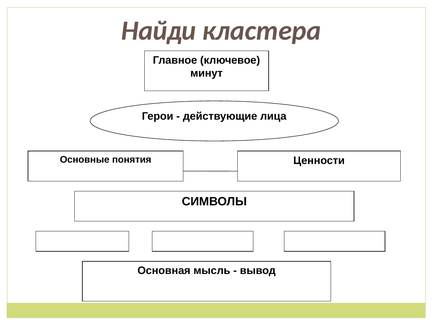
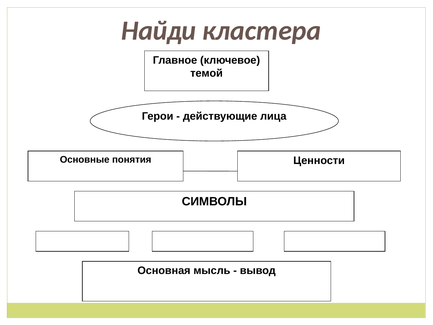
минут: минут -> темой (207, 73)
